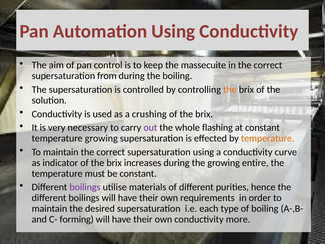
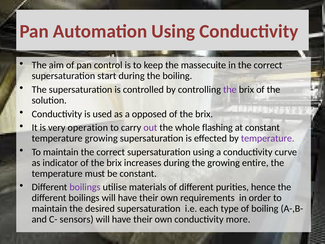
from: from -> start (107, 76)
the colour: orange -> purple (230, 90)
crushing: crushing -> opposed (149, 114)
necessary: necessary -> operation (88, 128)
temperature colour: orange -> purple (268, 138)
forming: forming -> sensors (77, 219)
